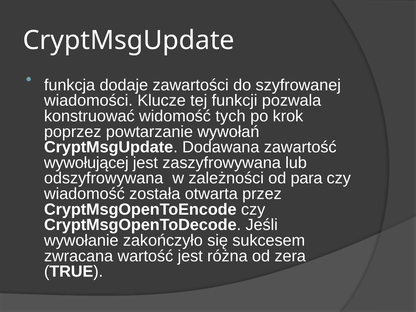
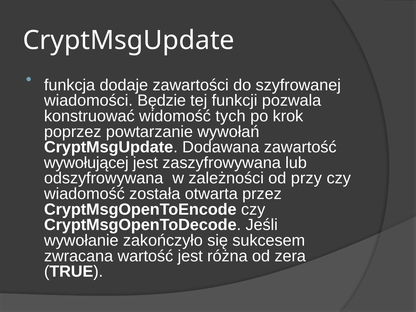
Klucze: Klucze -> Będzie (162, 101)
para: para -> przy (306, 178)
